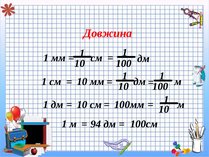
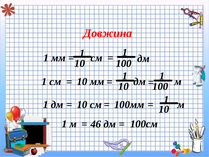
94: 94 -> 46 (96, 124)
